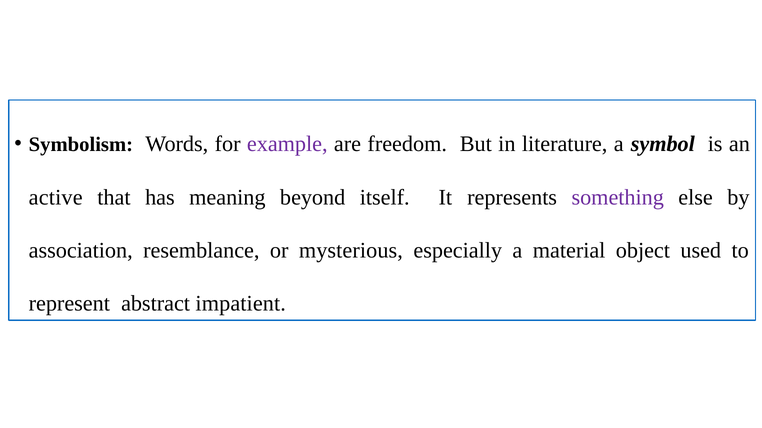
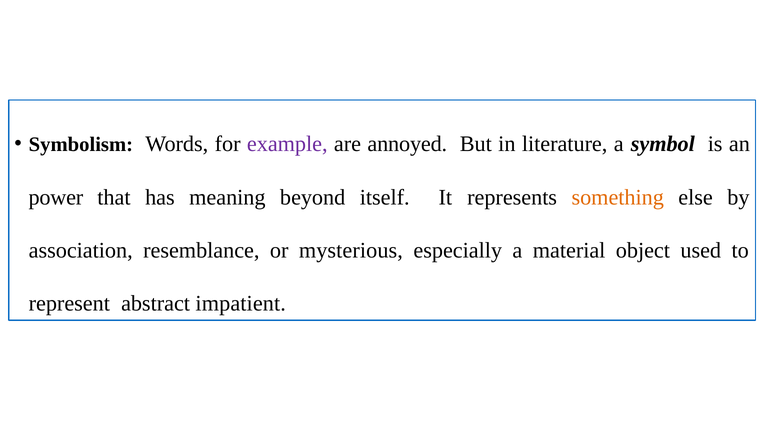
freedom: freedom -> annoyed (407, 144)
active: active -> power (56, 198)
something colour: purple -> orange (618, 198)
